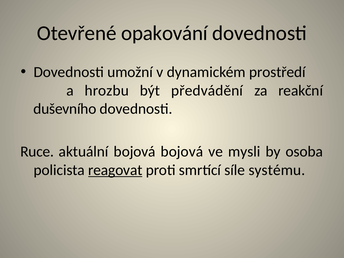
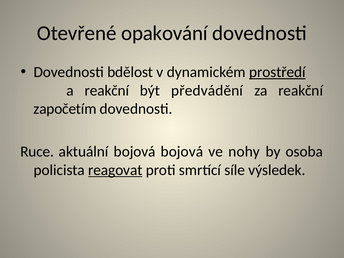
umožní: umožní -> bdělost (130, 72)
prostředí underline: none -> present (277, 72)
a hrozbu: hrozbu -> reakční (107, 91)
duševního: duševního -> započetím (65, 109)
mysli: mysli -> nohy (244, 152)
systému: systému -> výsledek (277, 170)
